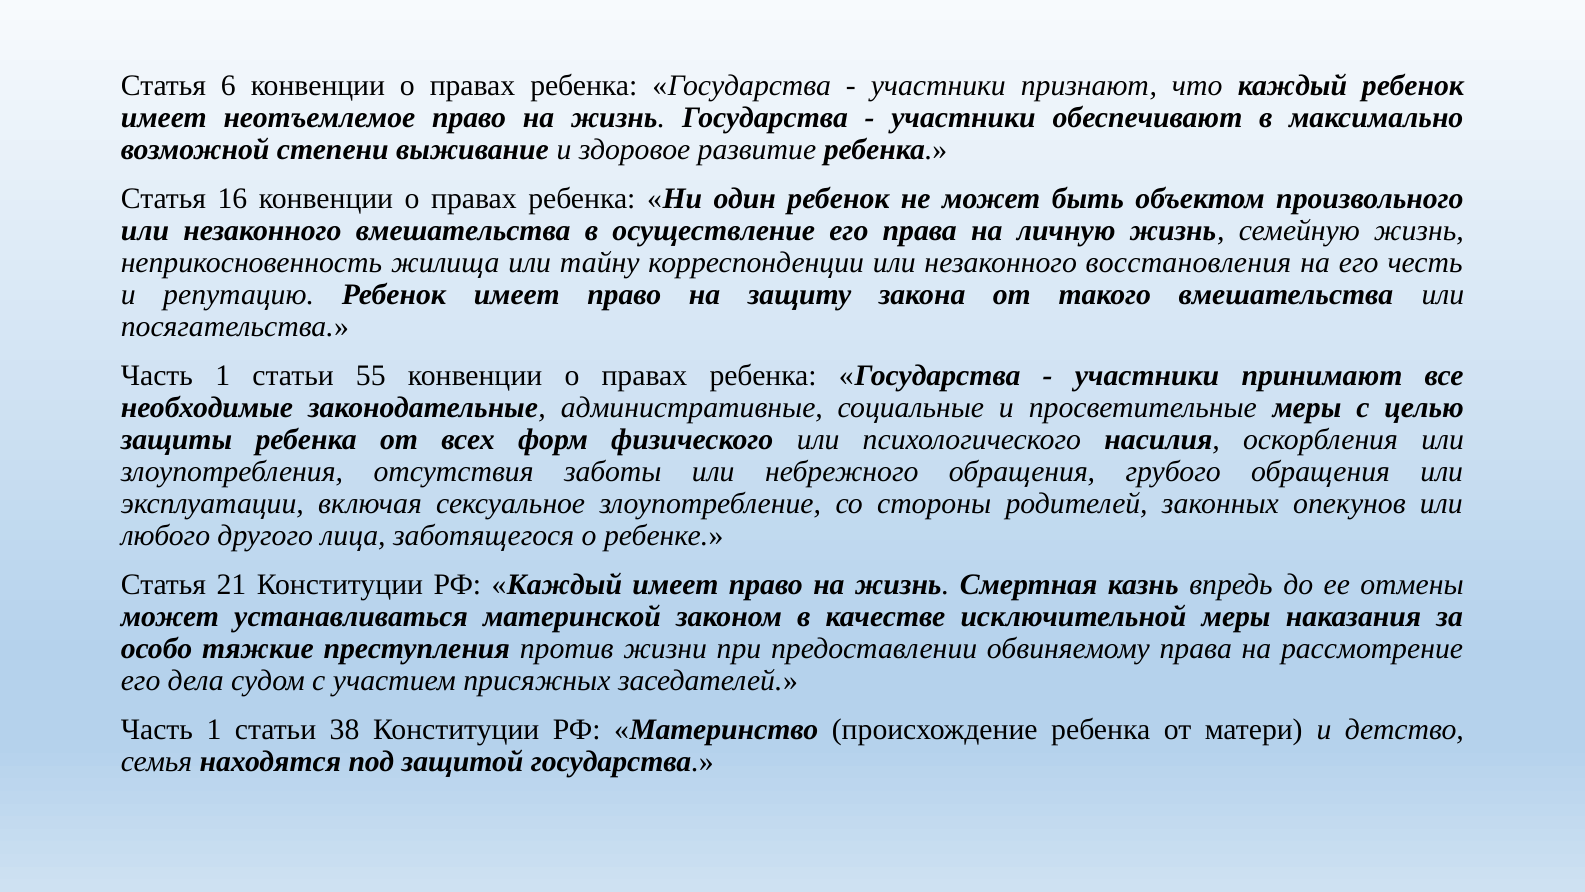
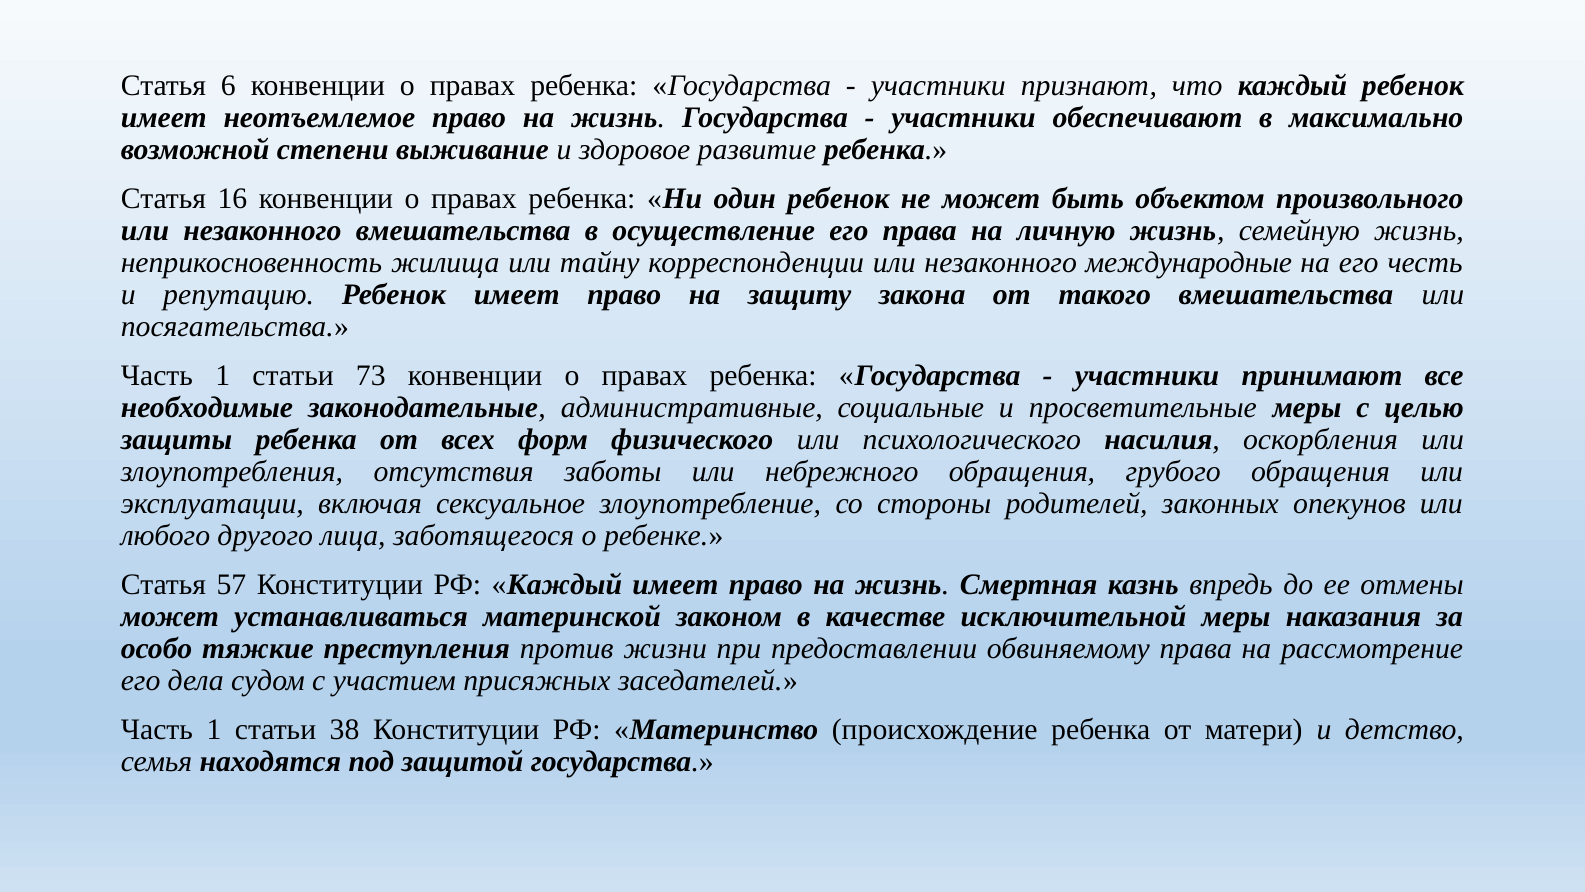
восстановления: восстановления -> международные (1189, 262)
55: 55 -> 73 (371, 375)
21: 21 -> 57 (231, 584)
